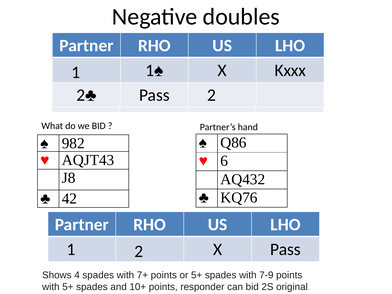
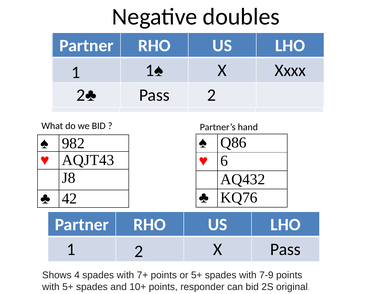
Kxxx: Kxxx -> Xxxx (290, 70)
